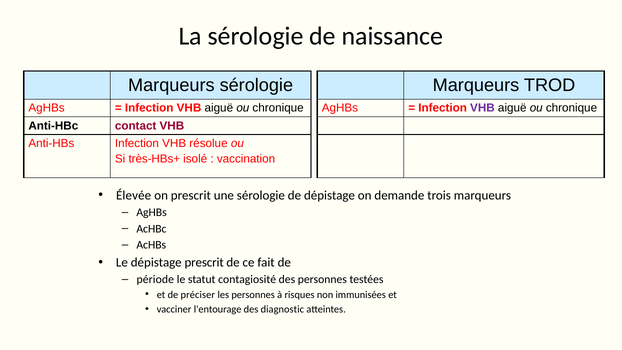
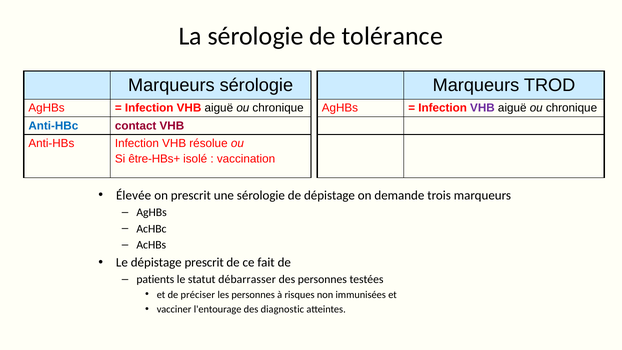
naissance: naissance -> tolérance (392, 36)
Anti-HBc colour: black -> blue (53, 126)
très-HBs+: très-HBs+ -> être-HBs+ (154, 159)
période: période -> patients (155, 279)
contagiosité: contagiosité -> débarrasser (247, 279)
